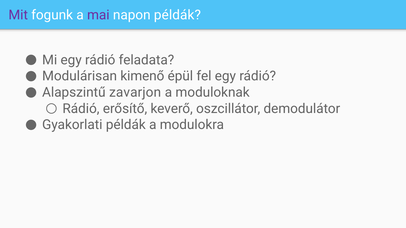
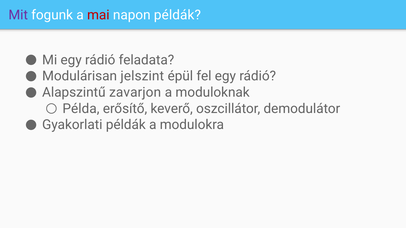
mai colour: purple -> red (98, 15)
kimenő: kimenő -> jelszint (142, 76)
Rádió: Rádió -> Példa (81, 109)
